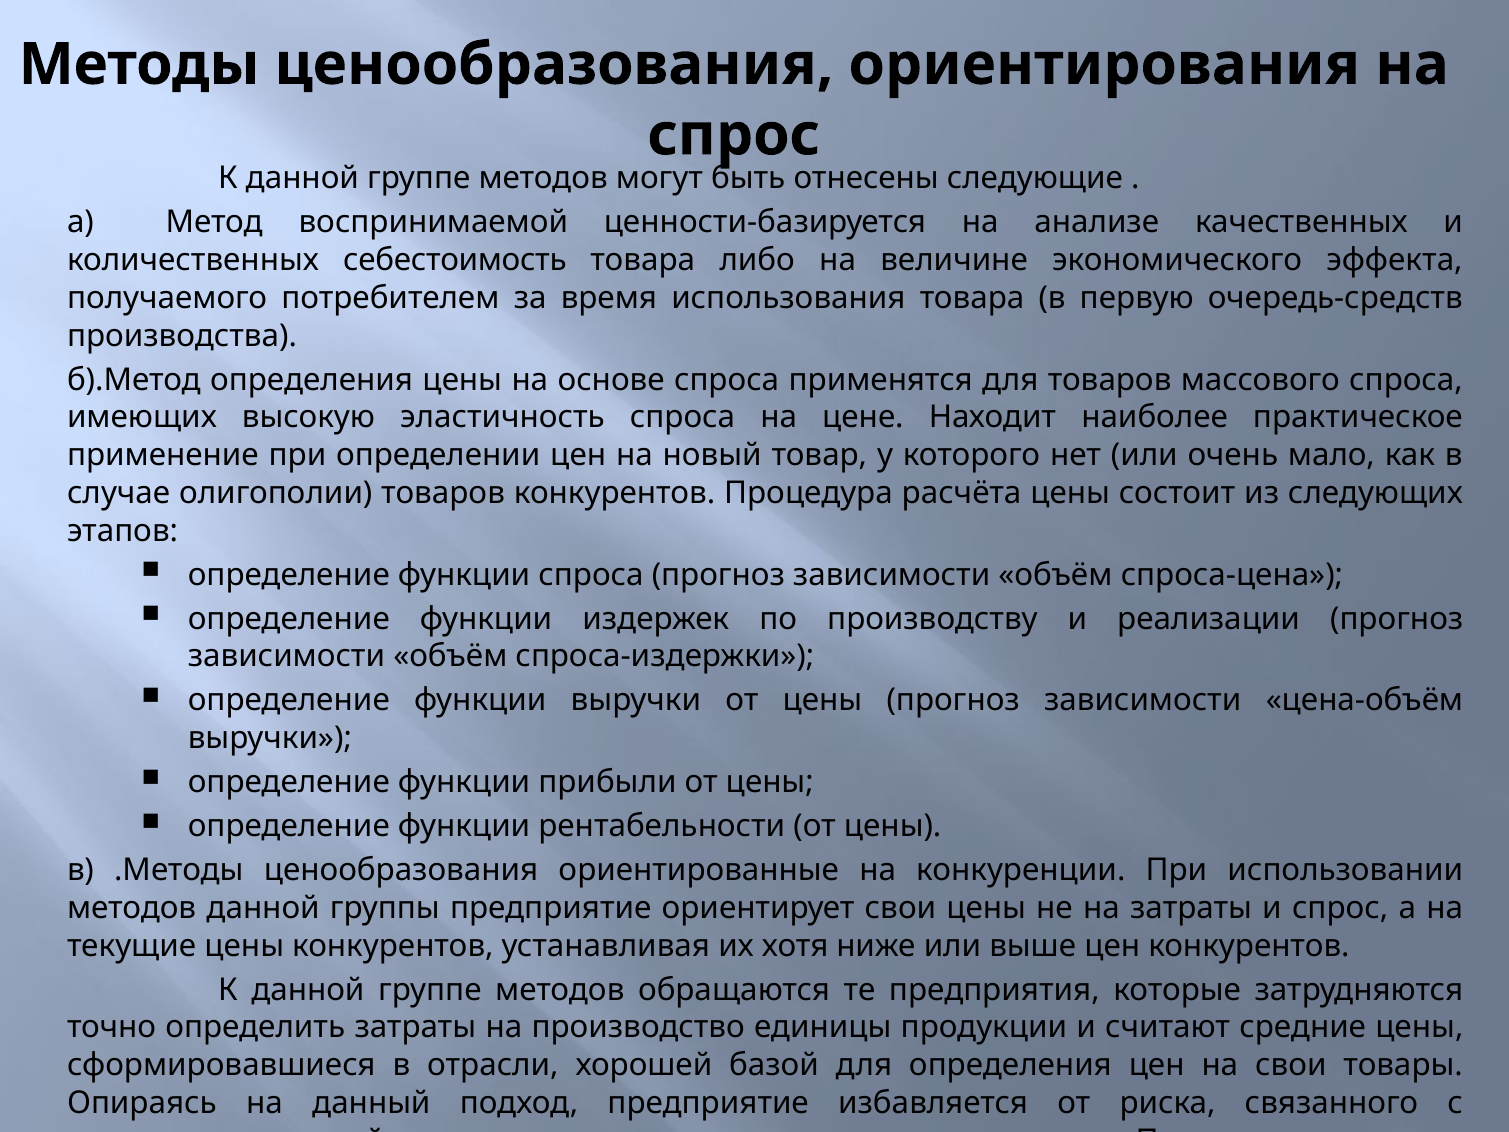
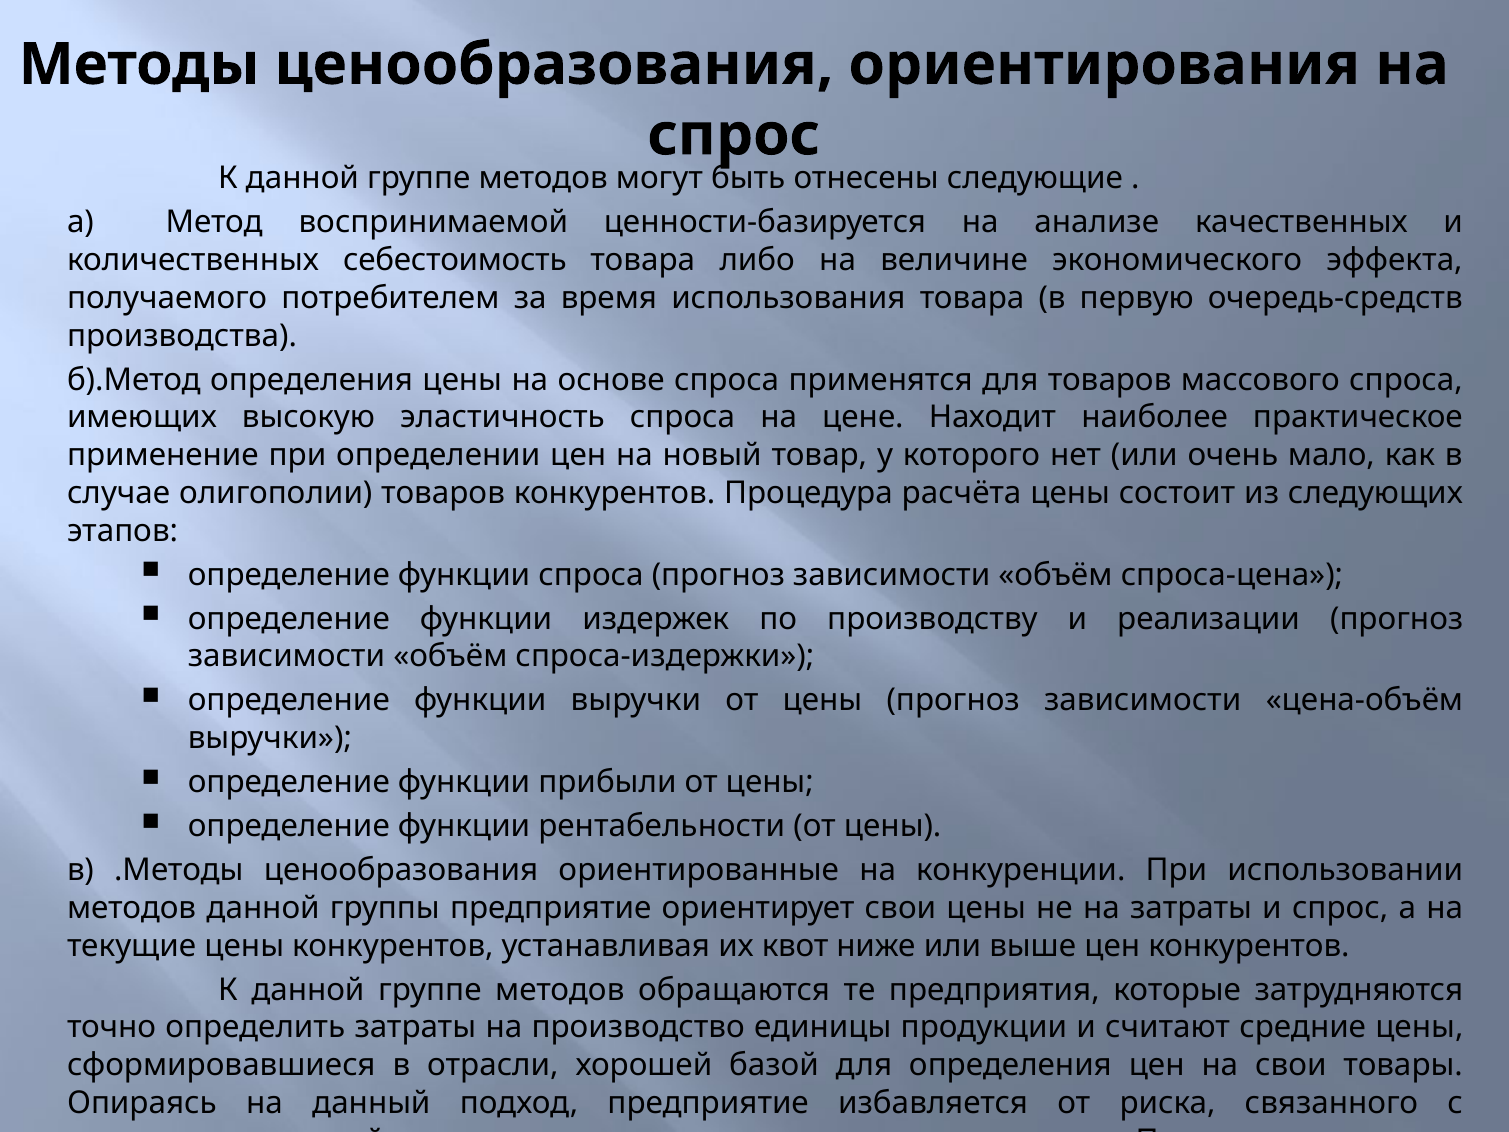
их хотя: хотя -> квот (795, 946)
